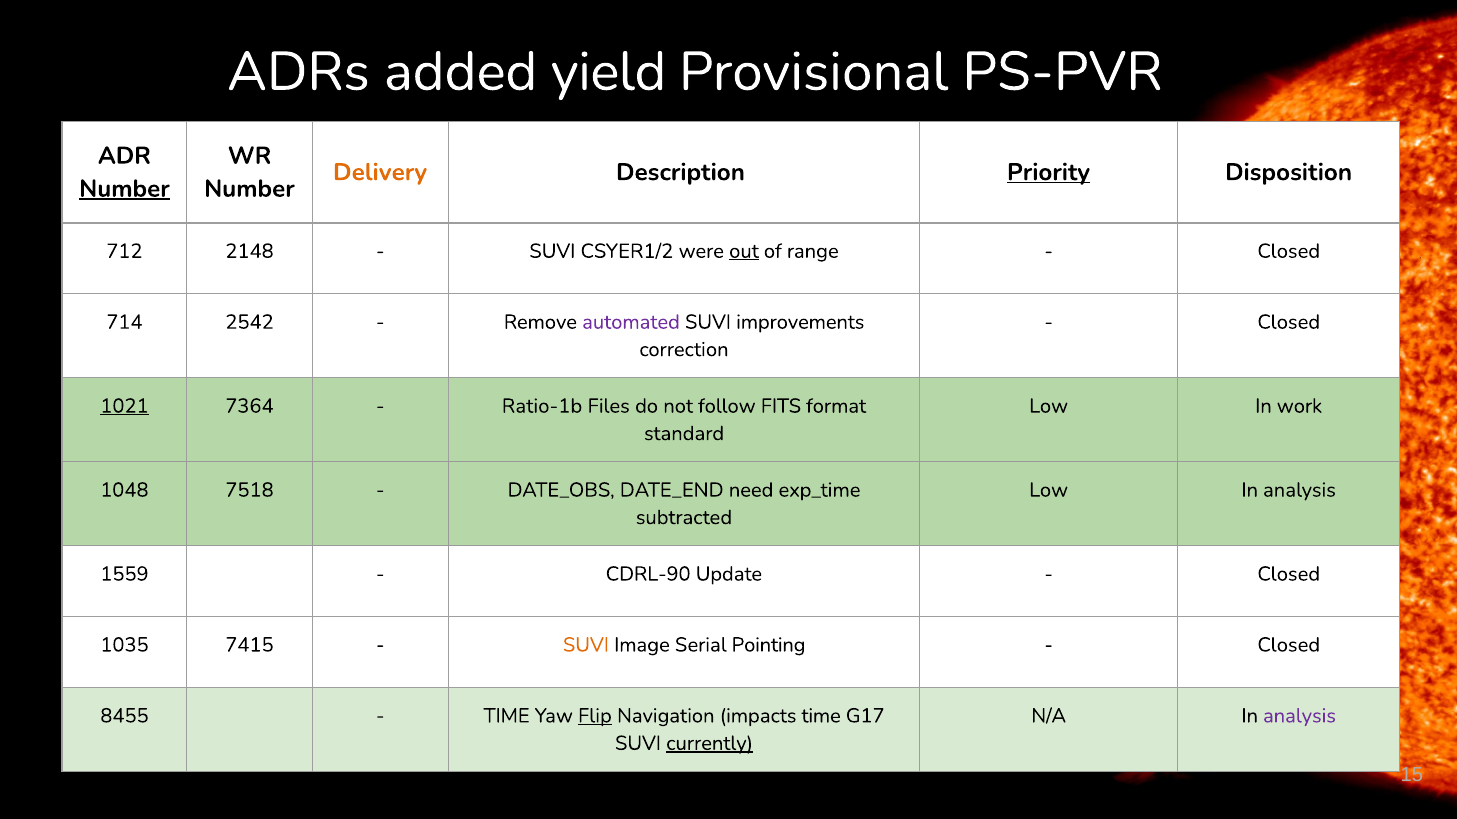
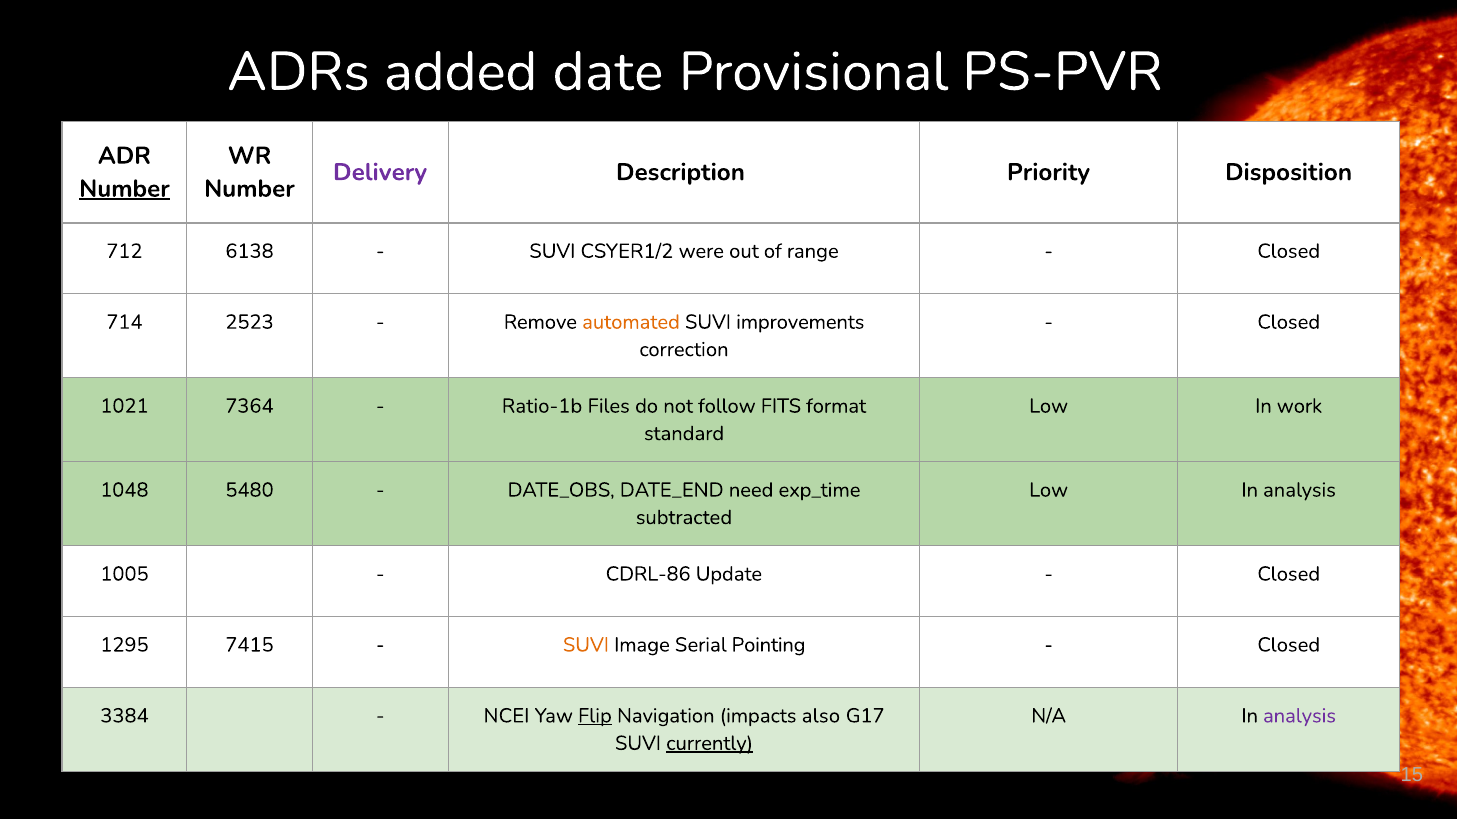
yield: yield -> date (608, 72)
Delivery colour: orange -> purple (380, 172)
Priority underline: present -> none (1048, 172)
2148: 2148 -> 6138 (250, 251)
out underline: present -> none (744, 251)
2542: 2542 -> 2523 (250, 322)
automated colour: purple -> orange (631, 322)
1021 underline: present -> none (124, 406)
7518: 7518 -> 5480 (250, 490)
1559: 1559 -> 1005 (124, 574)
CDRL-90: CDRL-90 -> CDRL-86 (648, 574)
1035: 1035 -> 1295 (124, 645)
8455: 8455 -> 3384 (124, 716)
TIME: TIME -> NCEI (506, 716)
impacts time: time -> also (821, 716)
